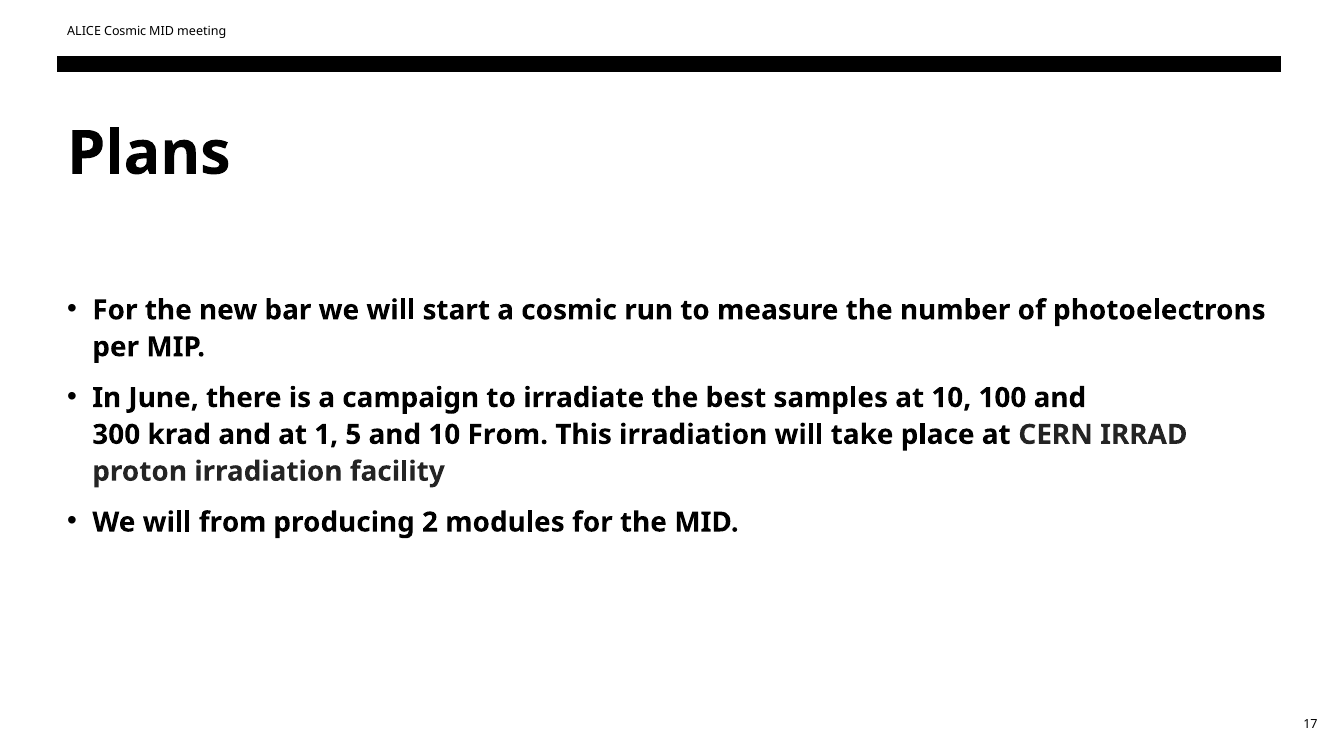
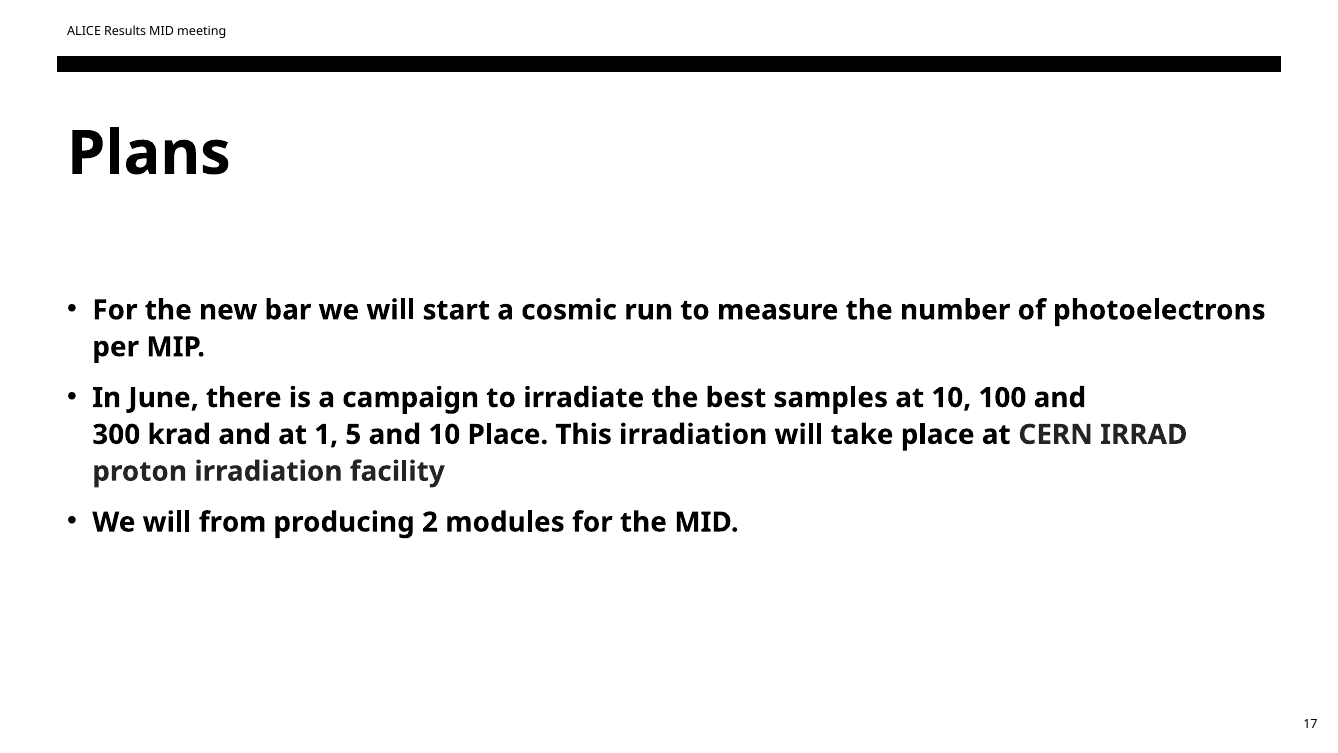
ALICE Cosmic: Cosmic -> Results (125, 31)
From: From -> Place (508, 434)
